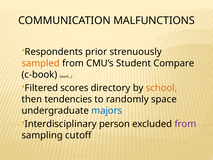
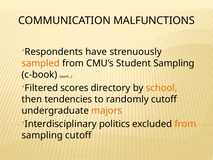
prior: prior -> have (96, 52)
Student Compare: Compare -> Sampling (174, 63)
randomly space: space -> cutoff (164, 99)
majors colour: blue -> orange (107, 111)
person: person -> politics (114, 124)
from colour: purple -> orange (185, 124)
